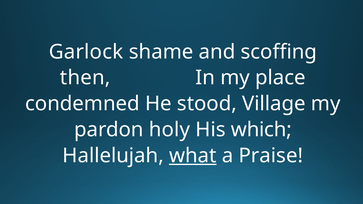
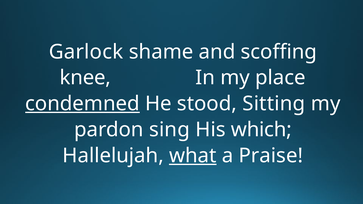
then: then -> knee (85, 78)
condemned underline: none -> present (82, 104)
Village: Village -> Sitting (274, 104)
holy: holy -> sing (169, 130)
